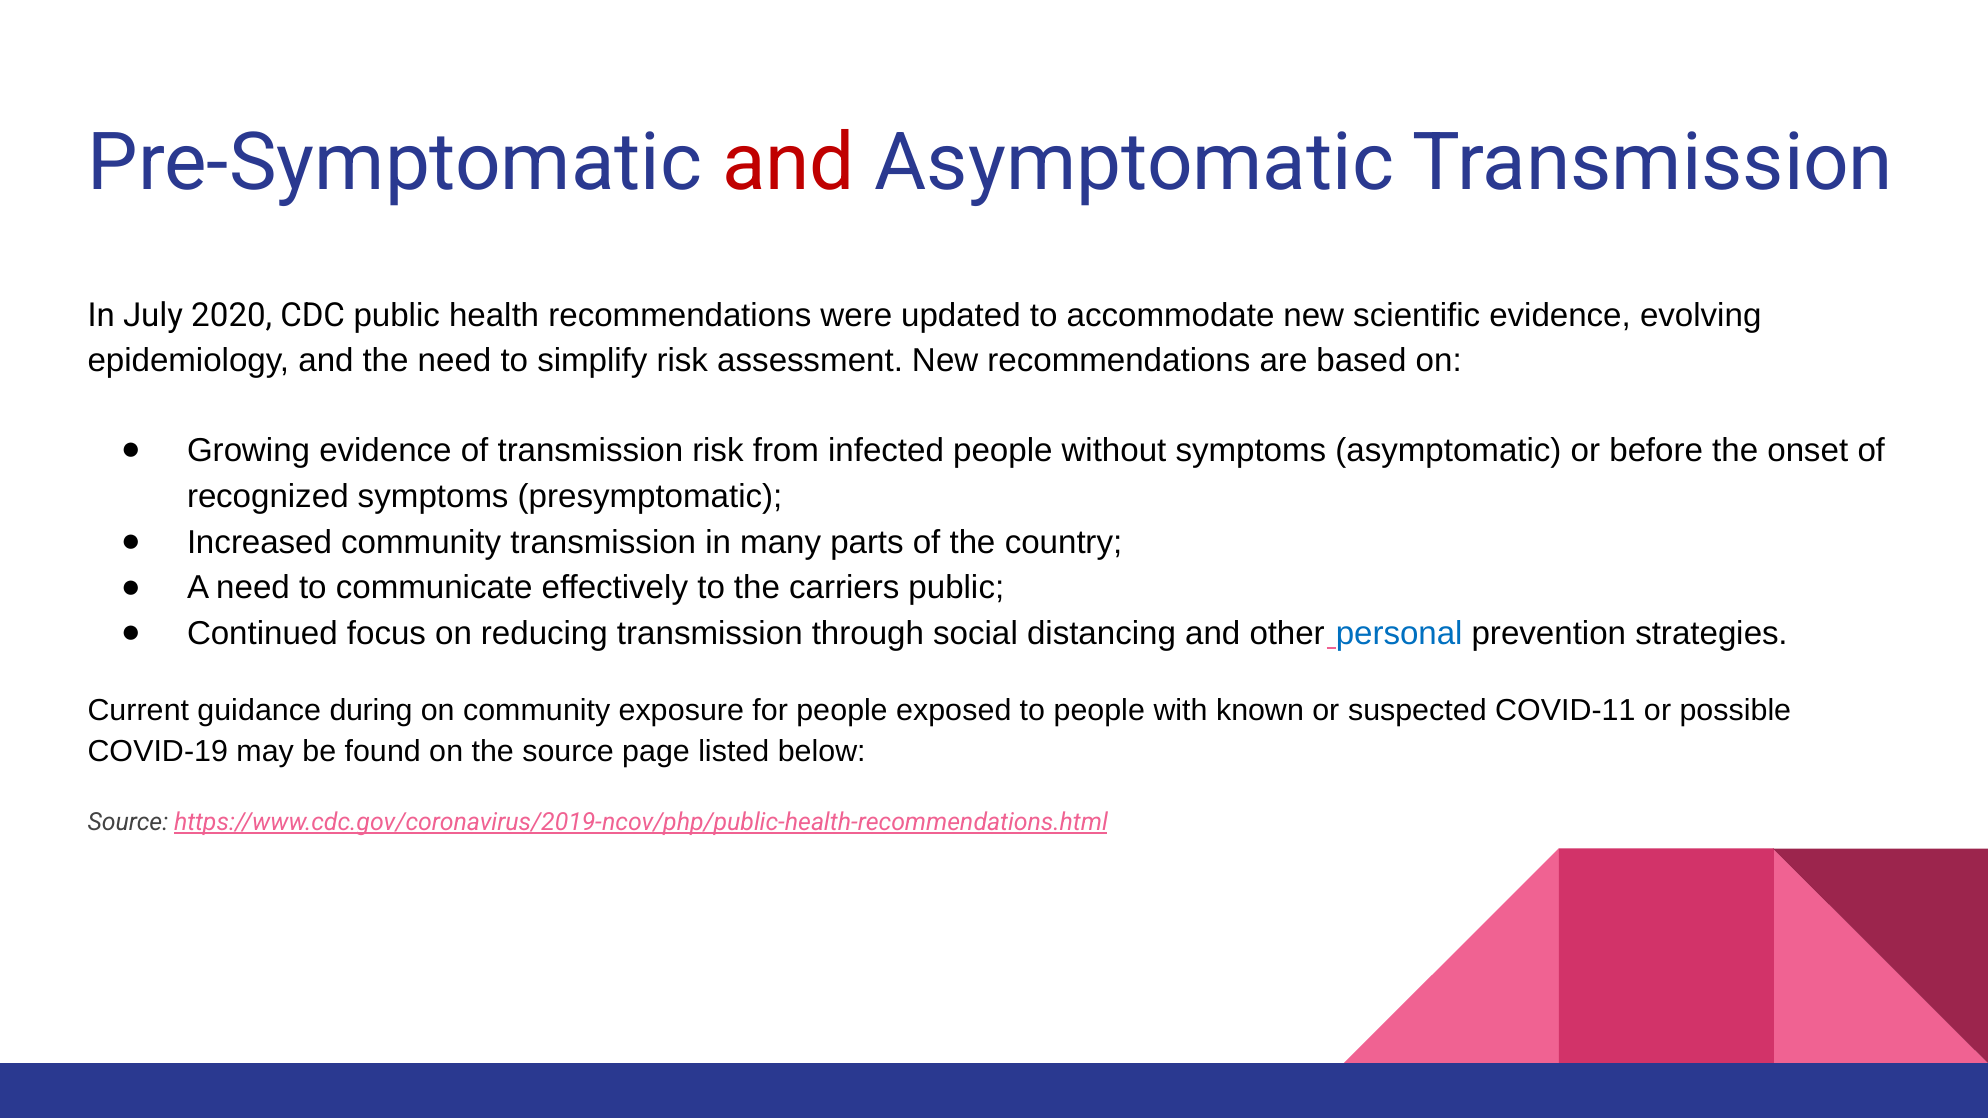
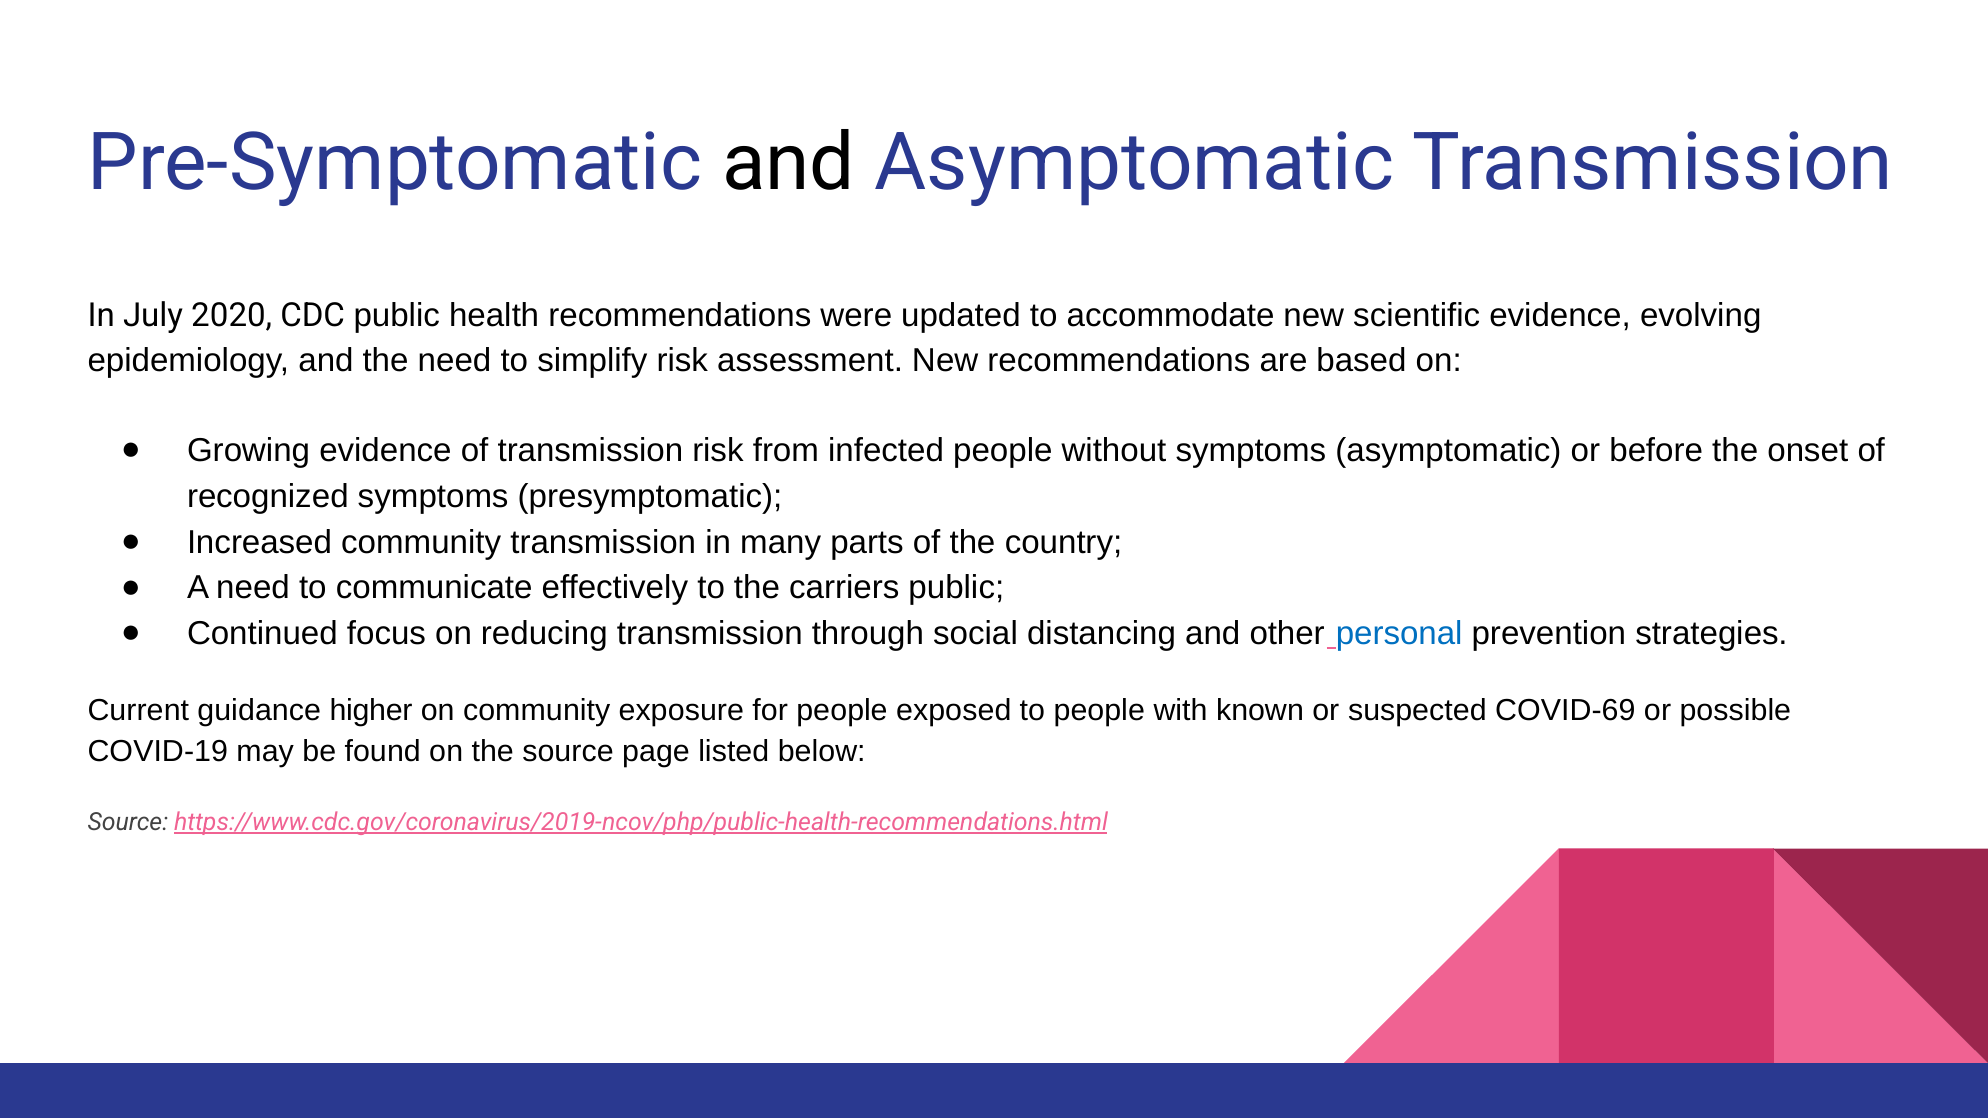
and colour: red -> black (788, 163)
during: during -> higher (371, 710)
COVID-11: COVID-11 -> COVID-69 (1565, 710)
